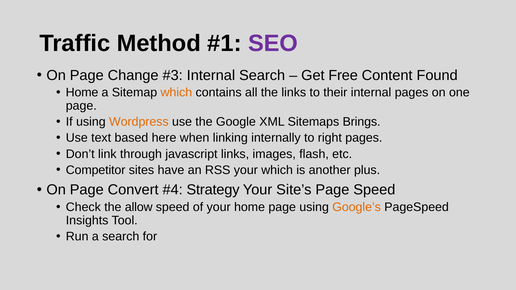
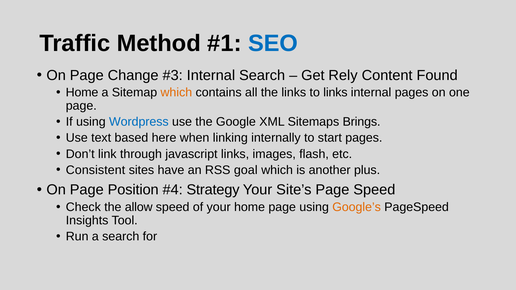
SEO colour: purple -> blue (273, 43)
Free: Free -> Rely (343, 75)
to their: their -> links (335, 93)
Wordpress colour: orange -> blue (139, 122)
right: right -> start (330, 138)
Competitor: Competitor -> Consistent (95, 170)
RSS your: your -> goal (246, 170)
Convert: Convert -> Position (133, 190)
